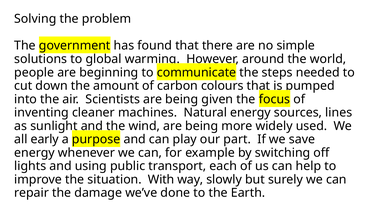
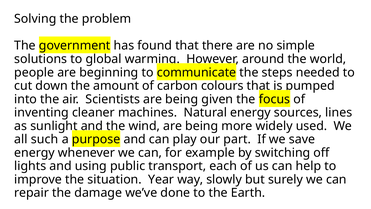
early: early -> such (45, 139)
With: With -> Year (161, 179)
